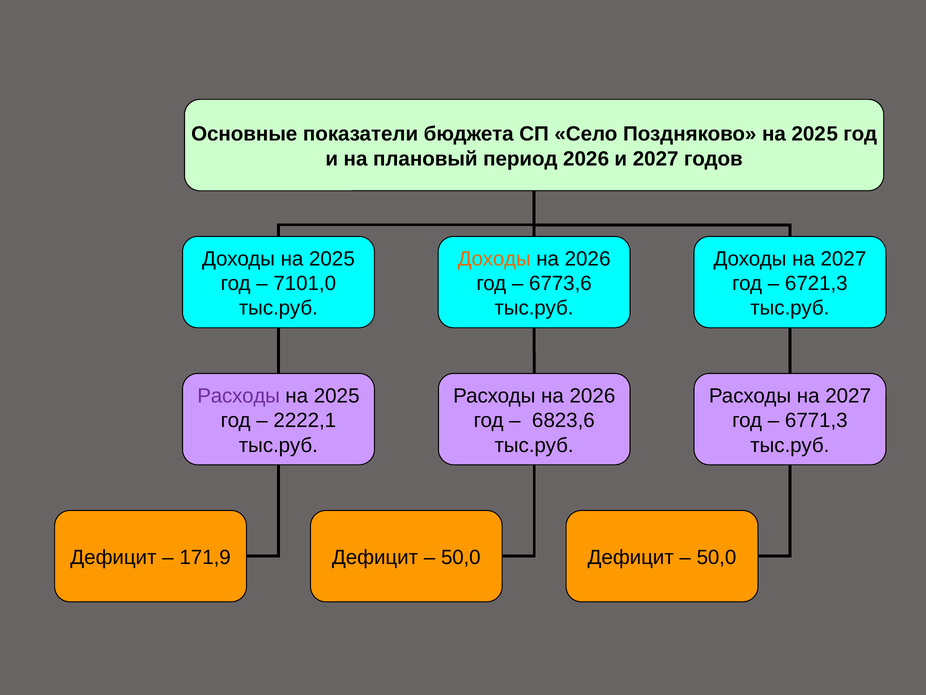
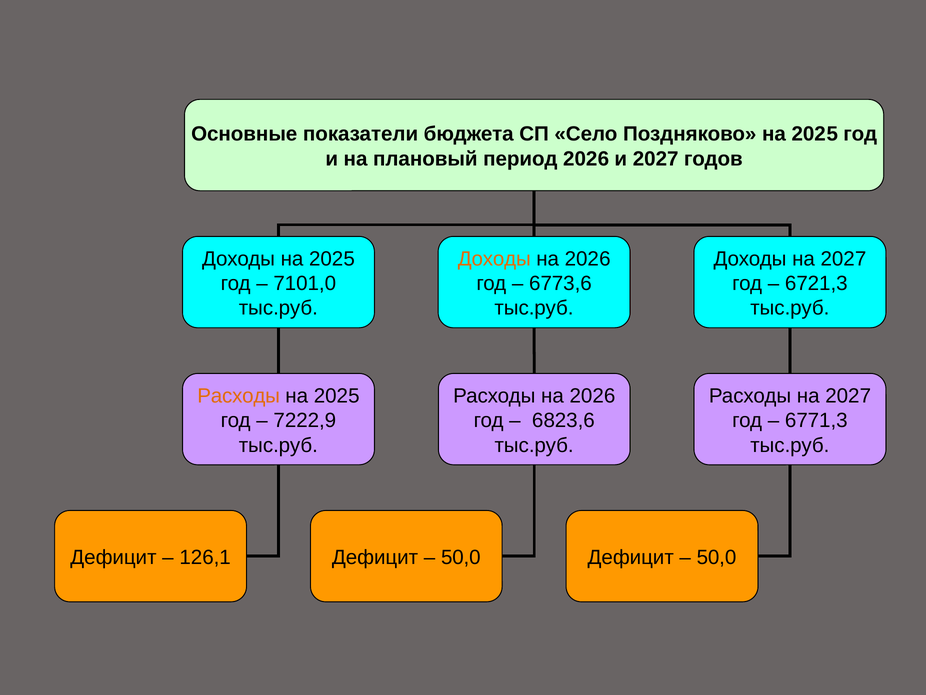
Расходы colour: purple -> orange (239, 396)
2222,1: 2222,1 -> 7222,9 (305, 420)
171,9: 171,9 -> 126,1 (205, 557)
